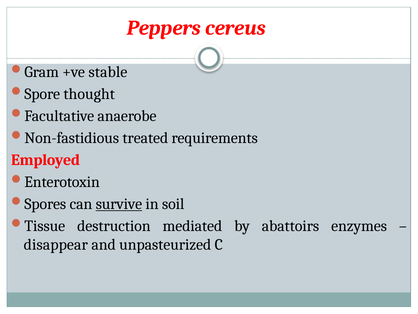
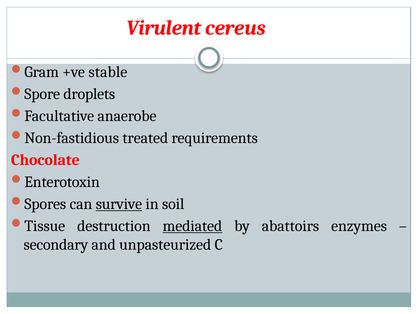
Peppers: Peppers -> Virulent (164, 28)
thought: thought -> droplets (89, 94)
Employed: Employed -> Chocolate (45, 160)
mediated underline: none -> present (192, 226)
disappear: disappear -> secondary (56, 244)
